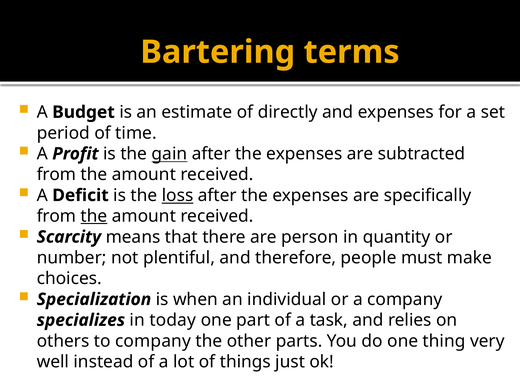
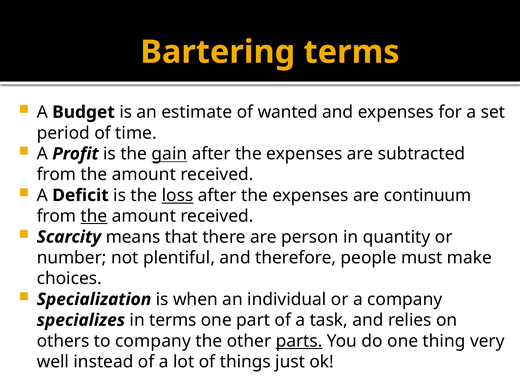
directly: directly -> wanted (288, 112)
specifically: specifically -> continuum (428, 195)
in today: today -> terms (173, 320)
parts underline: none -> present (299, 341)
